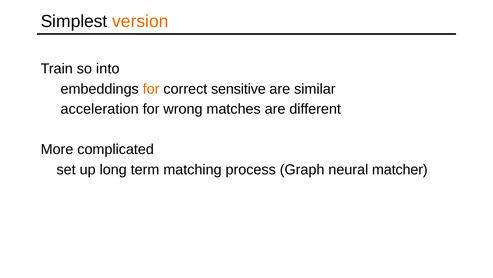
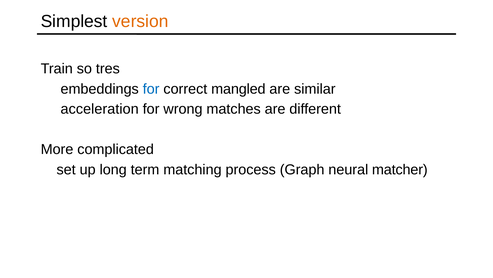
into: into -> tres (108, 69)
for colour: orange -> blue (151, 89)
sensitive: sensitive -> mangled (238, 89)
